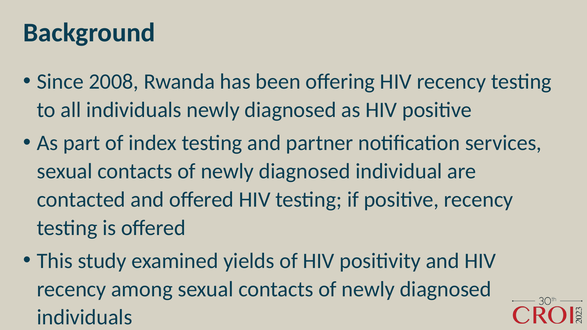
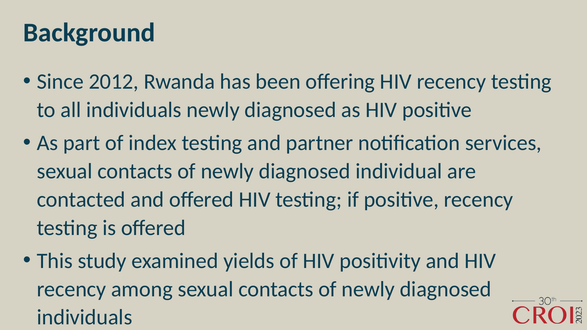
2008: 2008 -> 2012 (114, 82)
